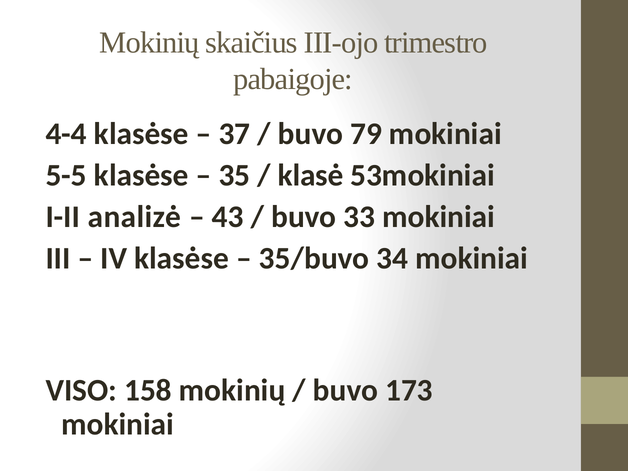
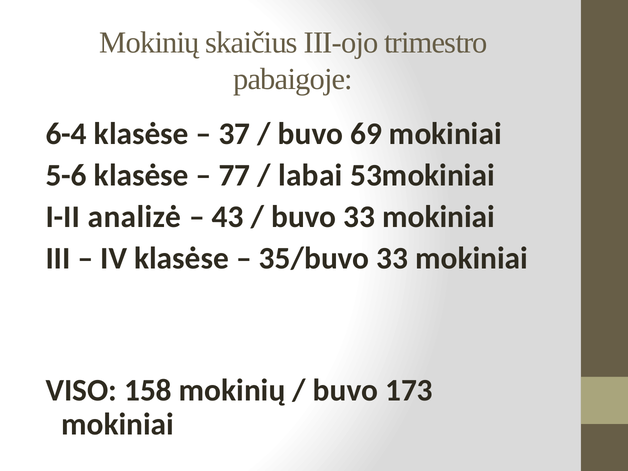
4-4: 4-4 -> 6-4 (66, 134)
79: 79 -> 69 (366, 134)
5-5: 5-5 -> 5-6 (66, 176)
35: 35 -> 77 (234, 176)
klasė: klasė -> labai (310, 176)
35/buvo 34: 34 -> 33 (392, 258)
